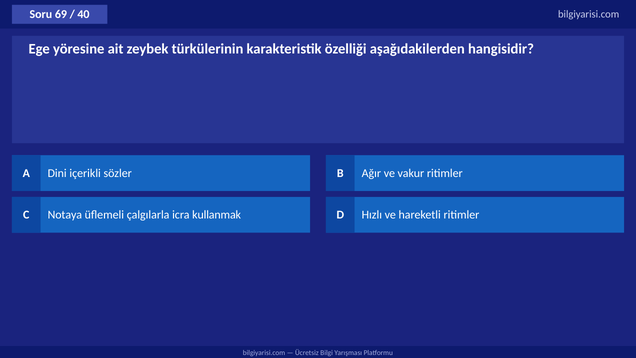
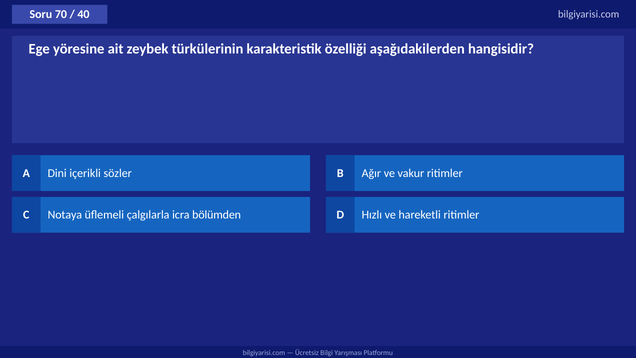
69: 69 -> 70 (61, 15)
kullanmak: kullanmak -> bölümden (217, 215)
